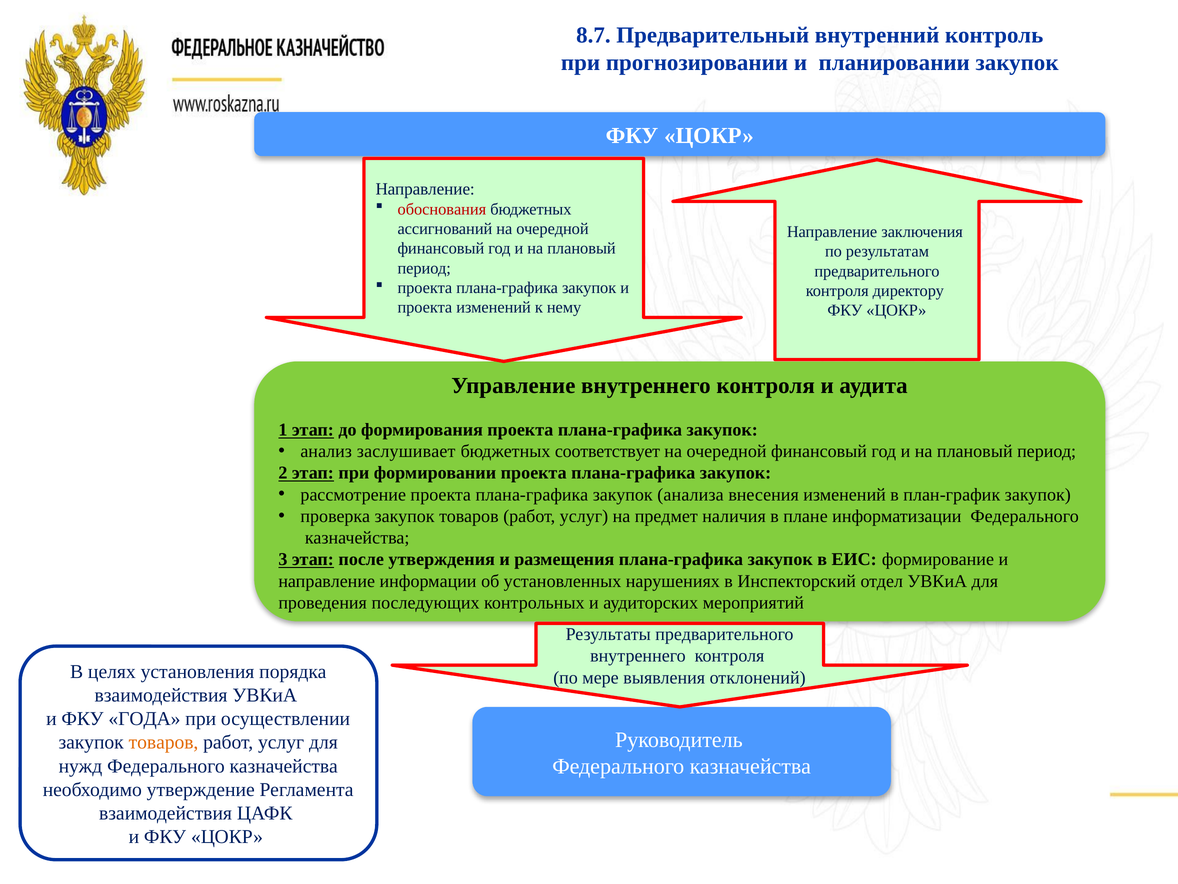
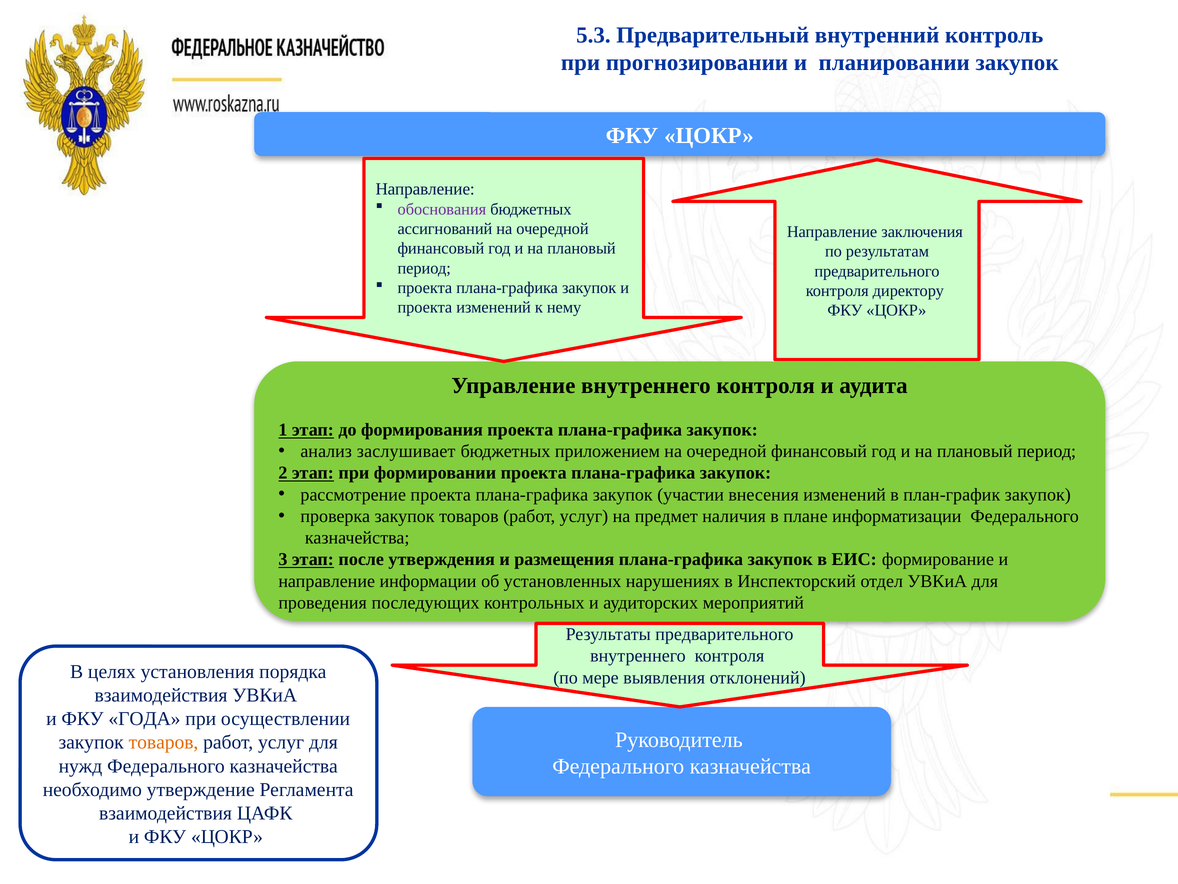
8.7: 8.7 -> 5.3 (593, 35)
обоснования colour: red -> purple (442, 209)
соответствует: соответствует -> приложением (607, 451)
анализа: анализа -> участии (691, 494)
